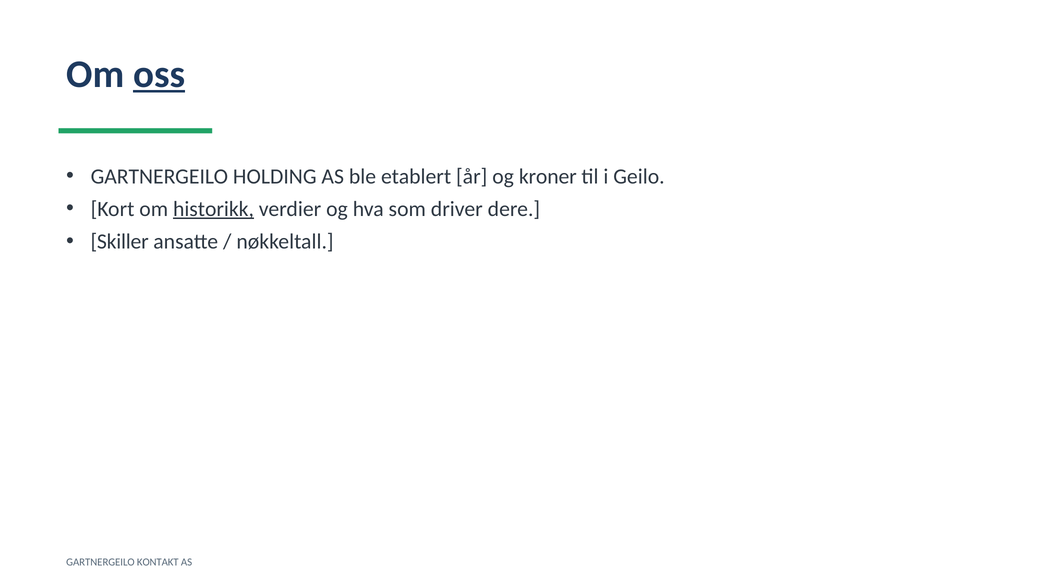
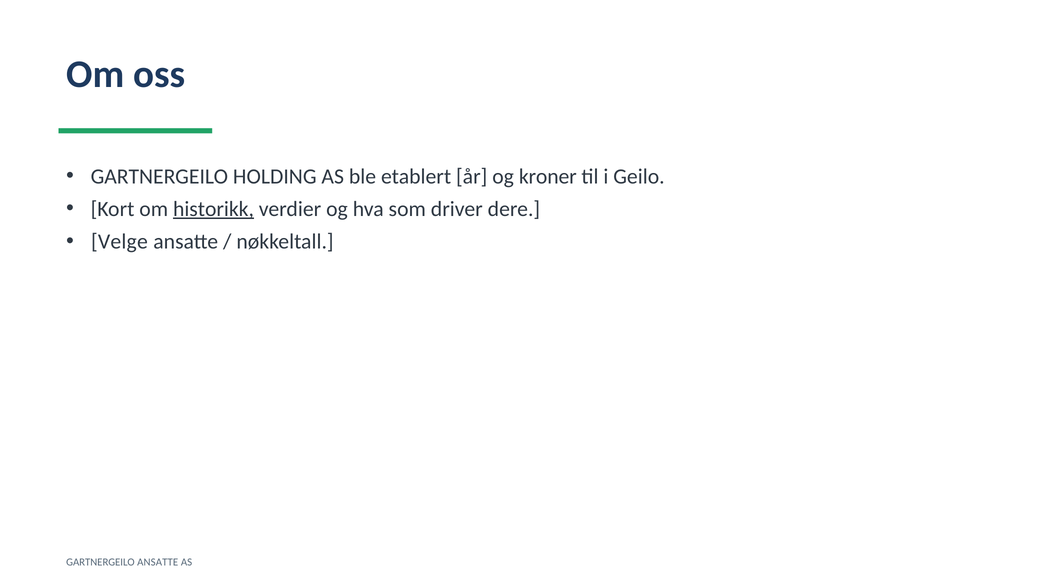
oss underline: present -> none (159, 74)
Skiller: Skiller -> Velge (119, 241)
GARTNERGEILO KONTAKT: KONTAKT -> ANSATTE (158, 562)
